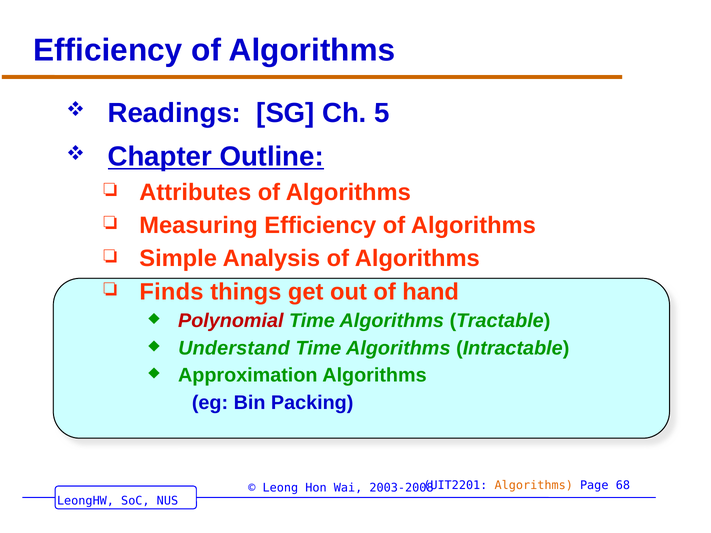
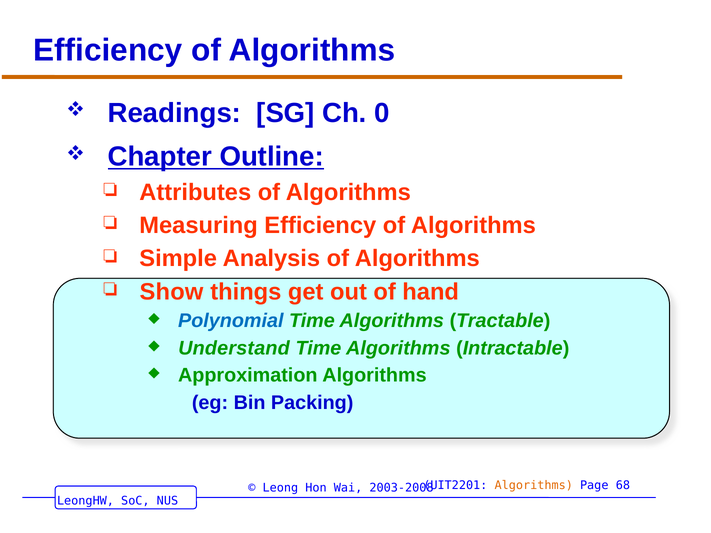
5: 5 -> 0 (382, 113)
Finds: Finds -> Show (171, 292)
Polynomial colour: red -> blue (231, 321)
